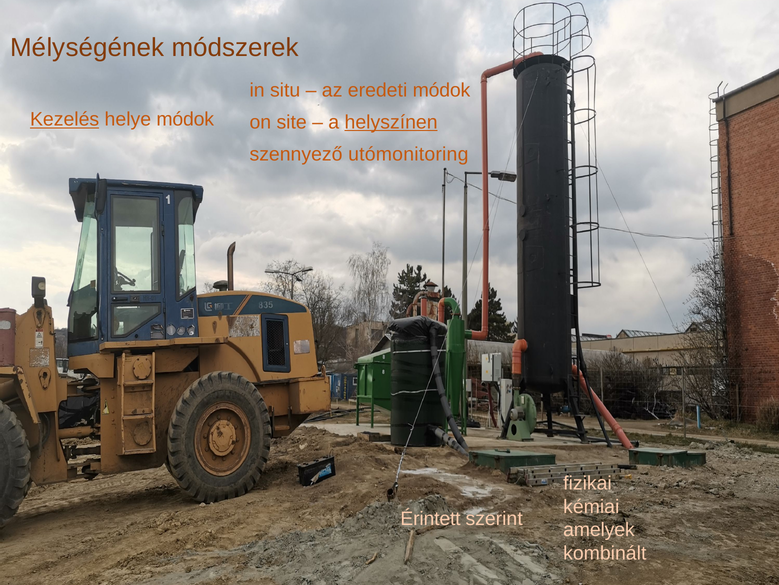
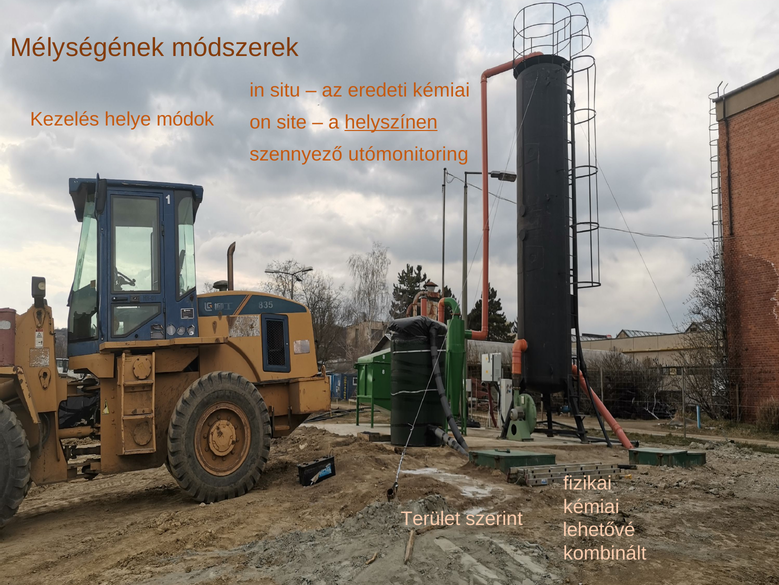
eredeti módok: módok -> kémiai (441, 90)
Kezelés underline: present -> none (65, 119)
Érintett: Érintett -> Terület (430, 518)
amelyek: amelyek -> lehetővé (599, 529)
